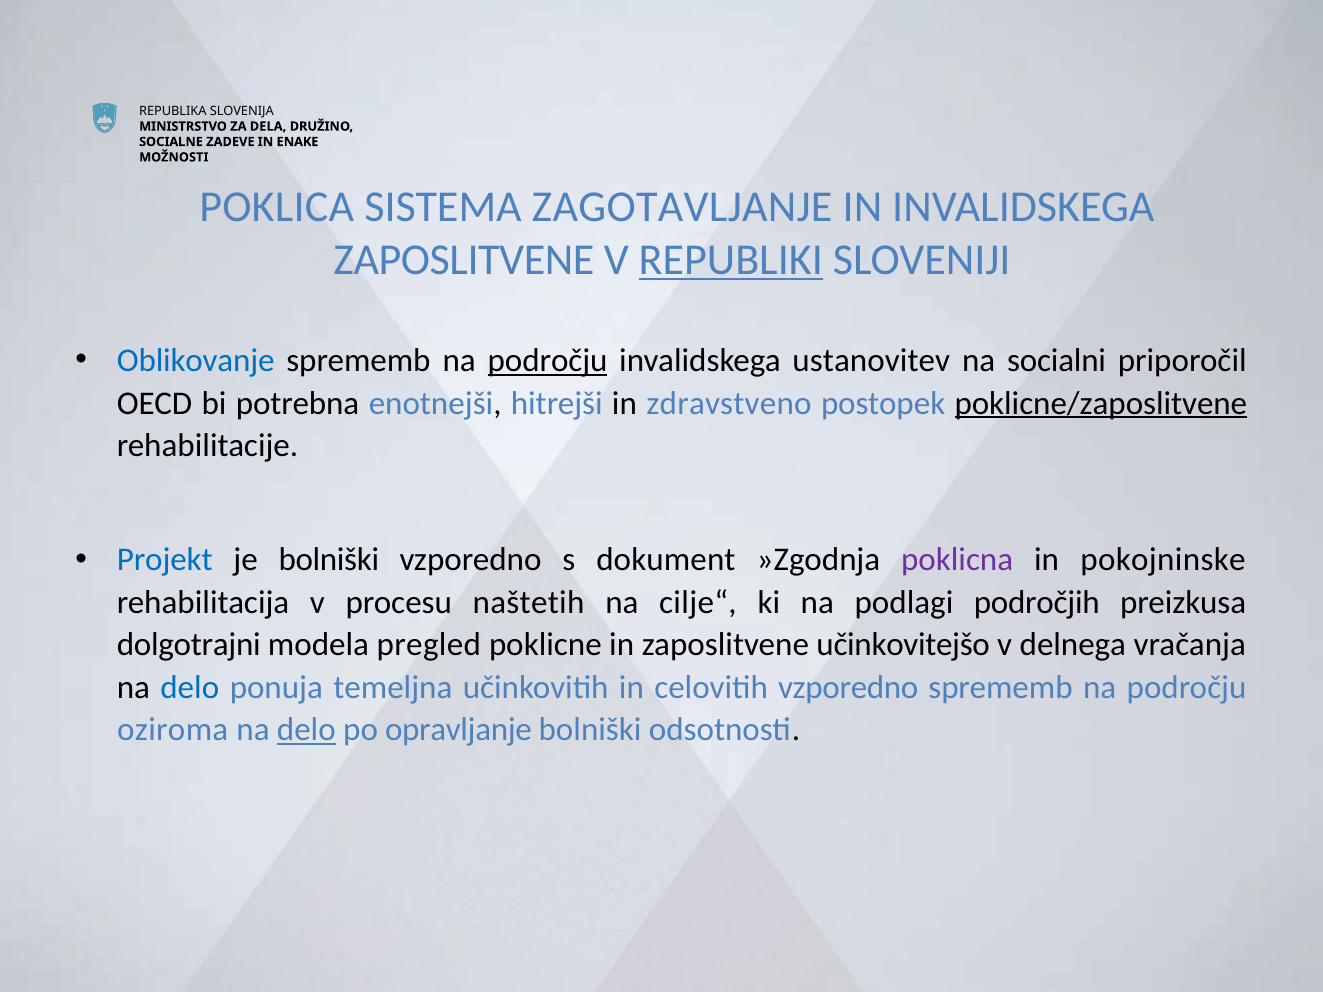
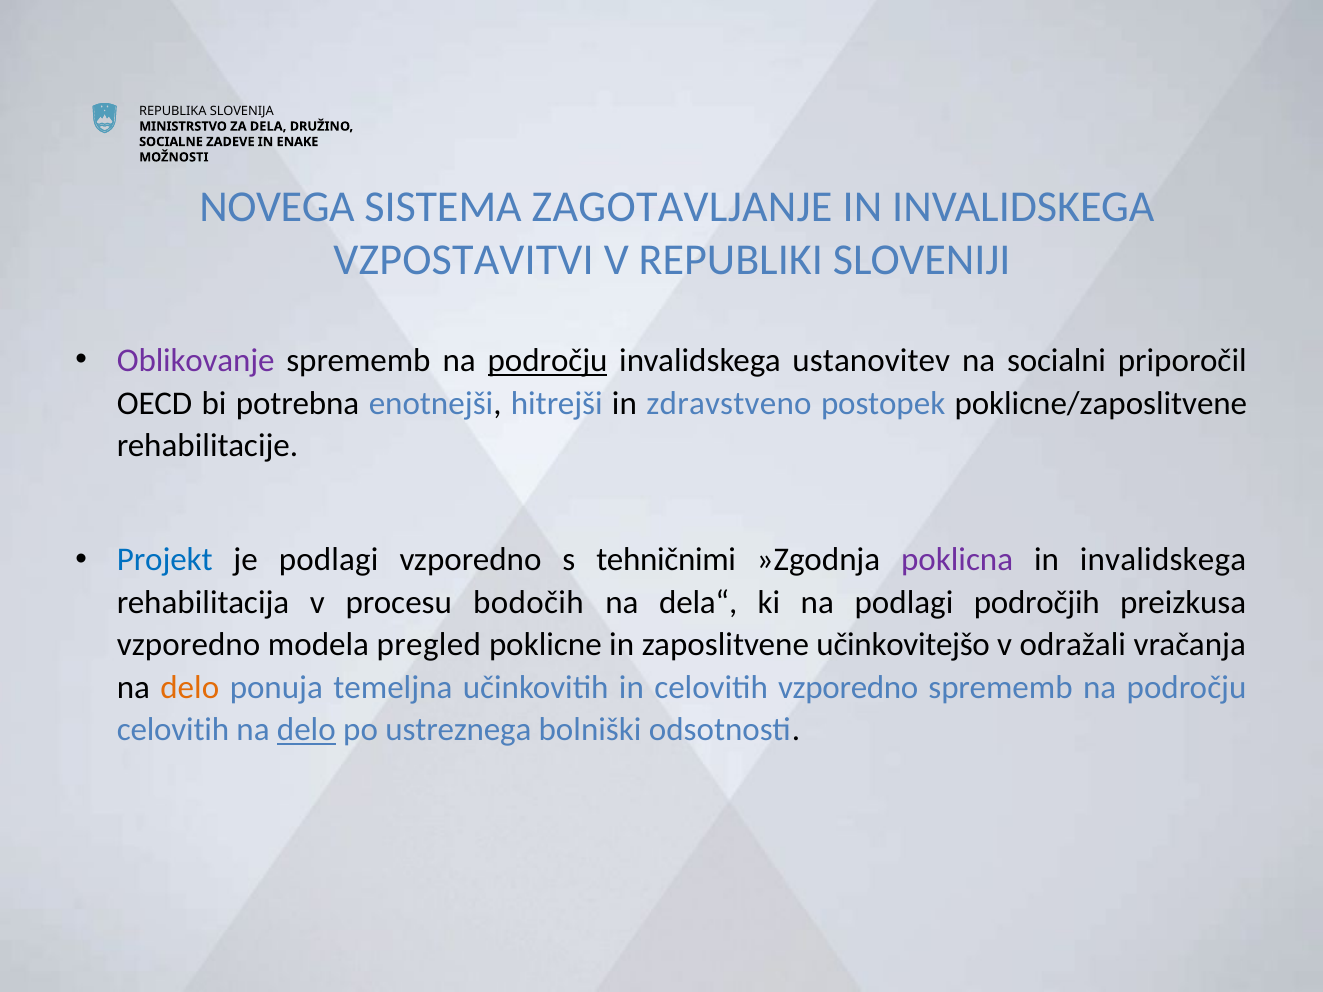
POKLICA: POKLICA -> NOVEGA (277, 207)
ZAPOSLITVENE: ZAPOSLITVENE -> VZPOSTAVITVI (464, 260)
REPUBLIKI underline: present -> none (731, 260)
Oblikovanje colour: blue -> purple (196, 361)
poklicne/zaposlitvene underline: present -> none (1101, 403)
je bolniški: bolniški -> podlagi (329, 560)
dokument: dokument -> tehničnimi (666, 560)
pokojninske: pokojninske -> invalidskega (1163, 560)
naštetih: naštetih -> bodočih (528, 603)
cilje“: cilje“ -> dela“ (698, 603)
dolgotrajni: dolgotrajni -> vzporedno (189, 645)
delnega: delnega -> odražali (1073, 645)
delo colour: blue -> orange (190, 687)
oziroma: oziroma -> celovitih (173, 730)
opravljanje: opravljanje -> ustreznega (458, 730)
